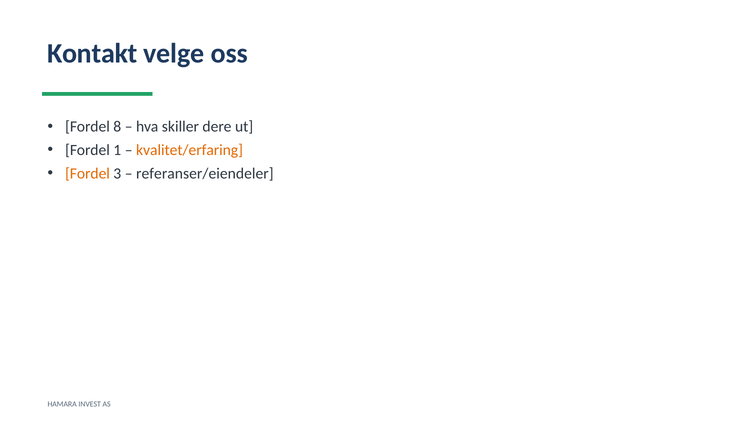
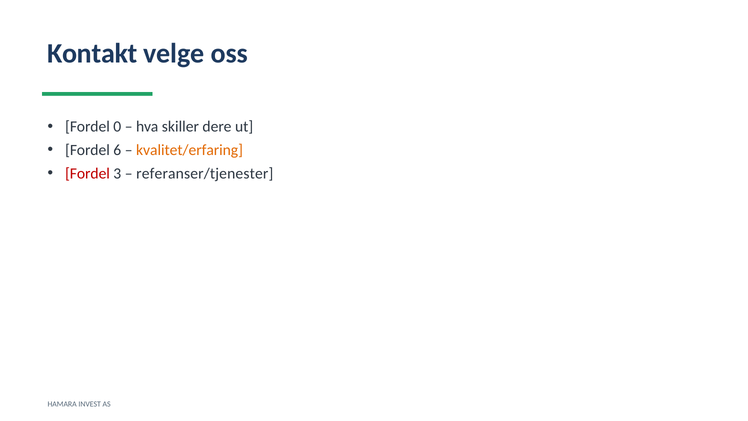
8: 8 -> 0 (117, 127)
1: 1 -> 6 (117, 150)
Fordel colour: orange -> red (88, 173)
referanser/eiendeler: referanser/eiendeler -> referanser/tjenester (205, 173)
